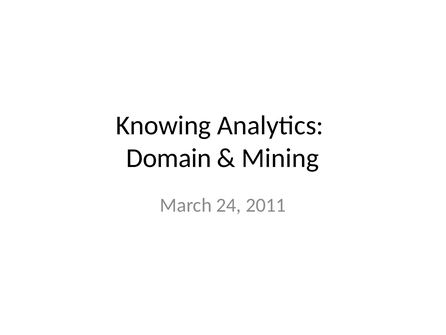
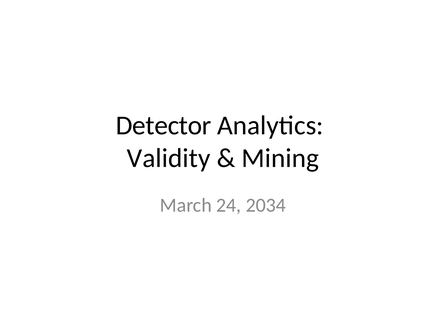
Knowing: Knowing -> Detector (164, 125)
Domain: Domain -> Validity (169, 158)
2011: 2011 -> 2034 (266, 205)
